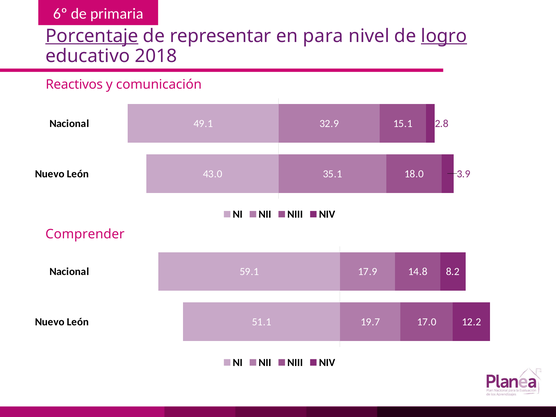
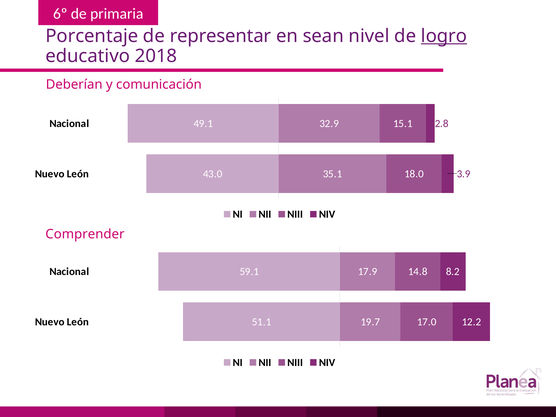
Porcentaje underline: present -> none (92, 36)
para: para -> sean (323, 36)
Reactivos: Reactivos -> Deberían (74, 85)
